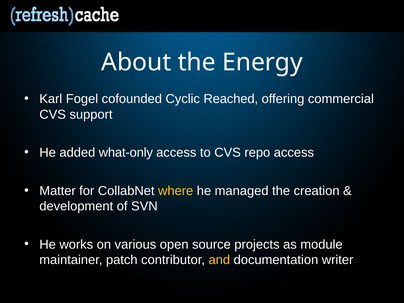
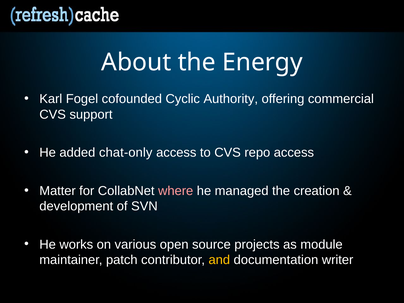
Reached: Reached -> Authority (231, 99)
what-only: what-only -> chat-only (126, 153)
where colour: yellow -> pink (176, 191)
